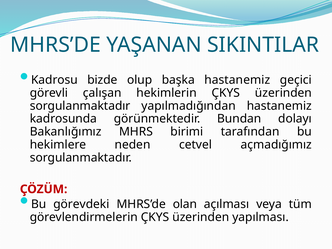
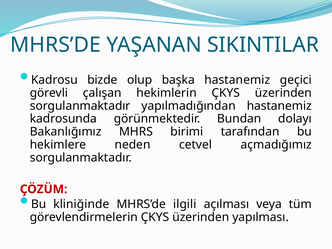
görevdeki: görevdeki -> kliniğinde (81, 204)
olan: olan -> ilgili (185, 204)
